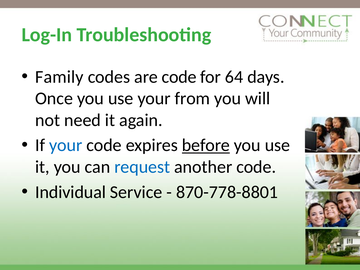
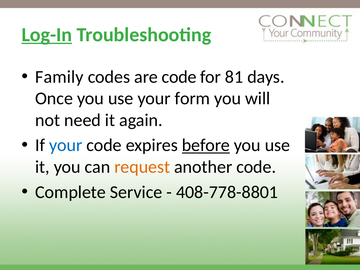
Log-In underline: none -> present (47, 35)
64: 64 -> 81 (234, 77)
from: from -> form (192, 98)
request colour: blue -> orange (142, 167)
Individual: Individual -> Complete (71, 192)
870-778-8801: 870-778-8801 -> 408-778-8801 (227, 192)
